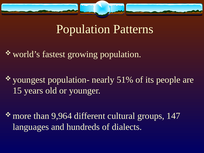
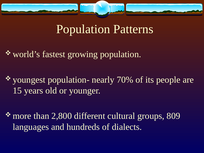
51%: 51% -> 70% (125, 80)
9,964: 9,964 -> 2,800 (62, 116)
147: 147 -> 809 (173, 116)
